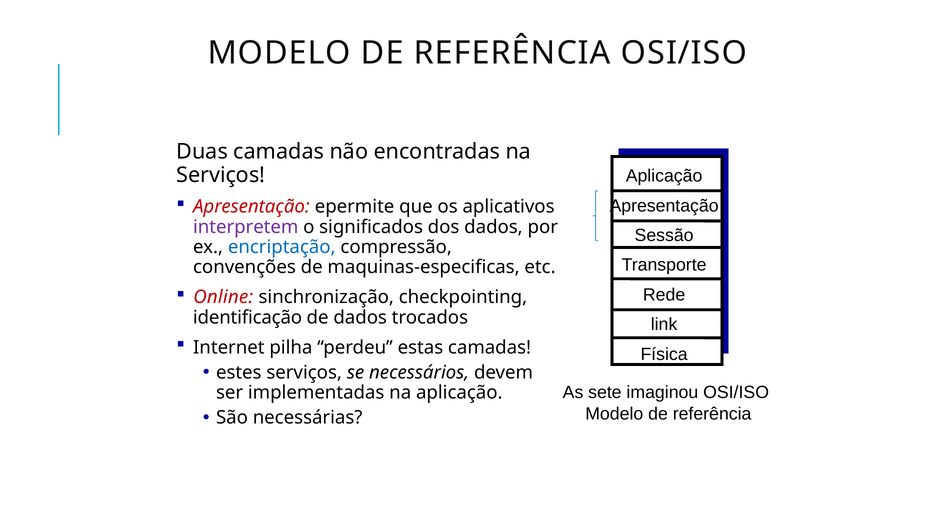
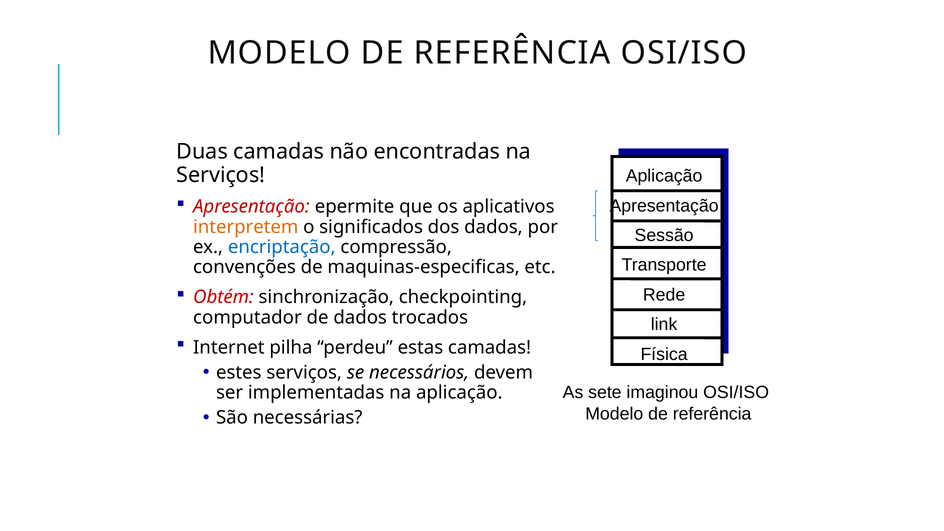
interpretem colour: purple -> orange (246, 227)
Online: Online -> Obtém (223, 297)
identificação: identificação -> computador (247, 317)
